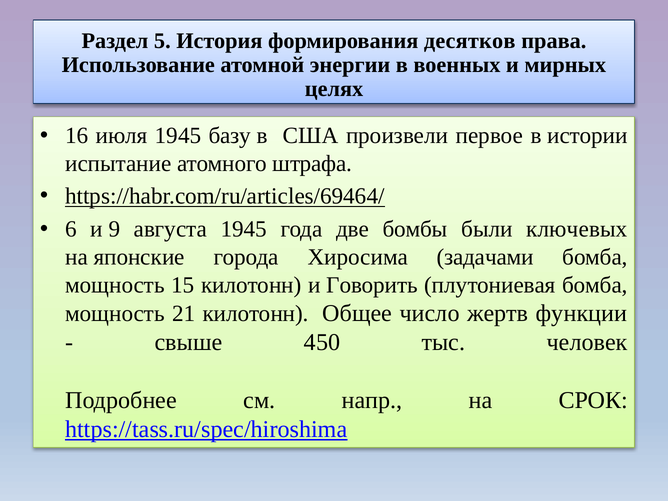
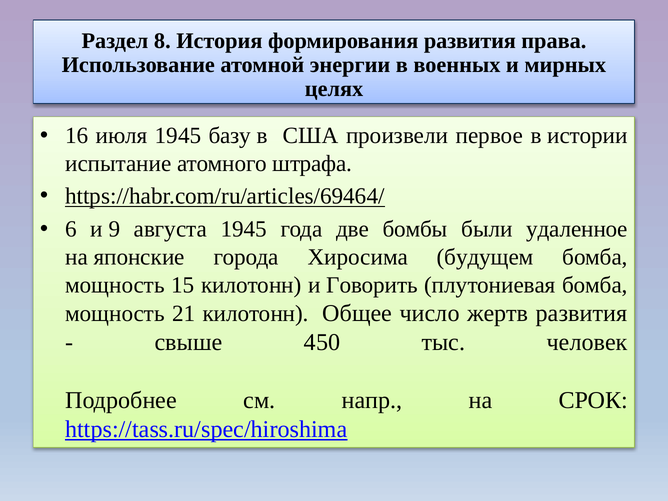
5: 5 -> 8 (162, 41)
формирования десятков: десятков -> развития (470, 41)
ключевых: ключевых -> удаленное (577, 229)
задачами: задачами -> будущем (485, 257)
жертв функции: функции -> развития (581, 313)
